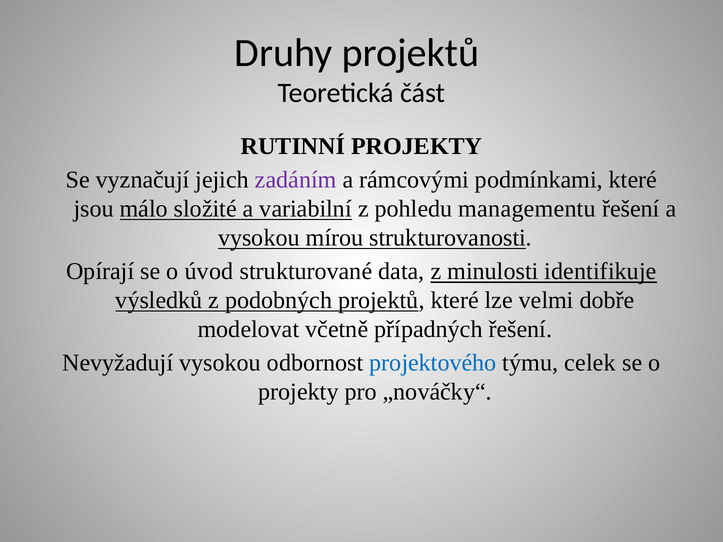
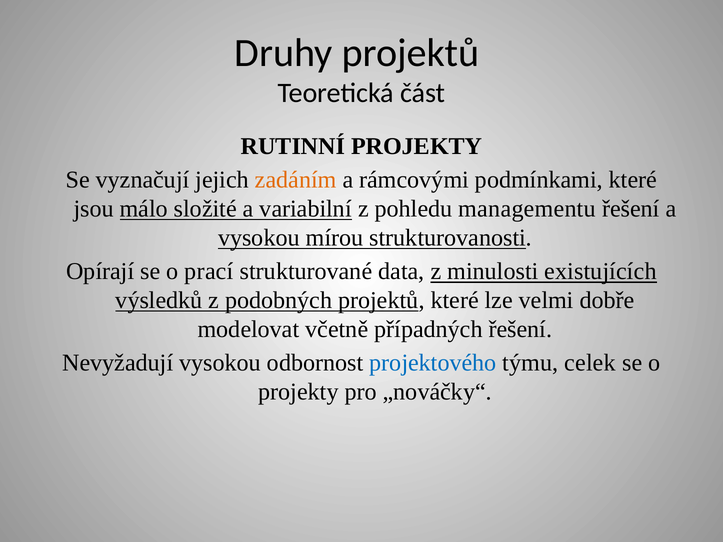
zadáním colour: purple -> orange (296, 180)
úvod: úvod -> prací (209, 272)
identifikuje: identifikuje -> existujících (601, 272)
